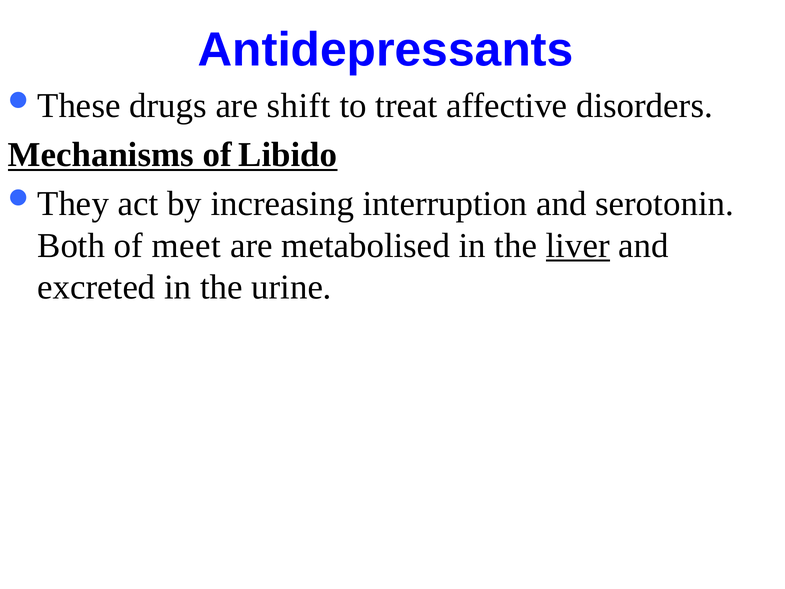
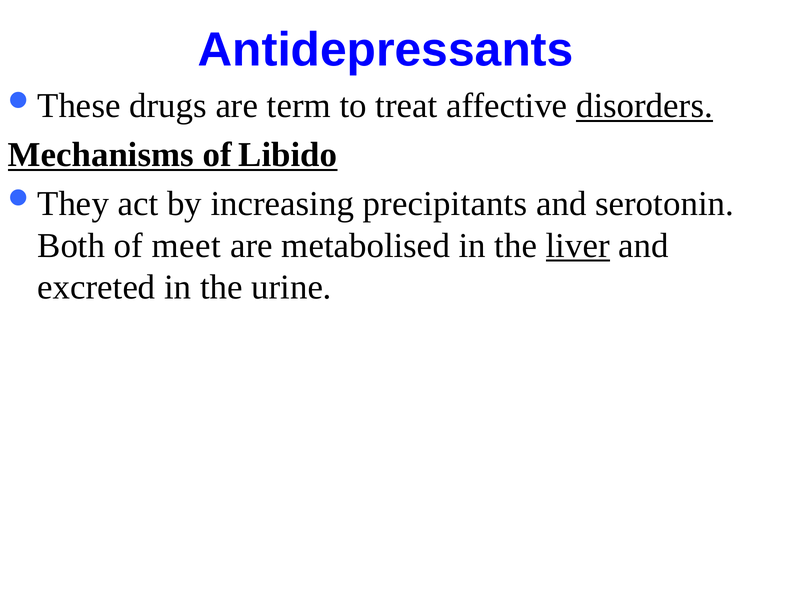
shift: shift -> term (299, 106)
disorders underline: none -> present (644, 106)
interruption: interruption -> precipitants (445, 204)
